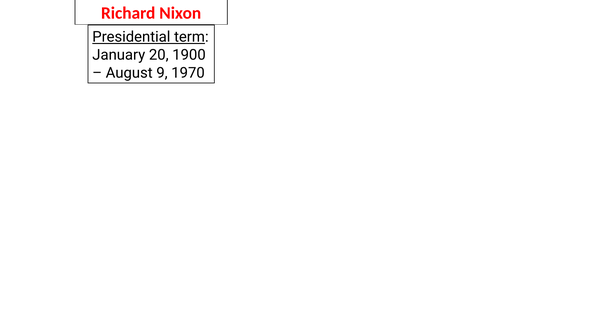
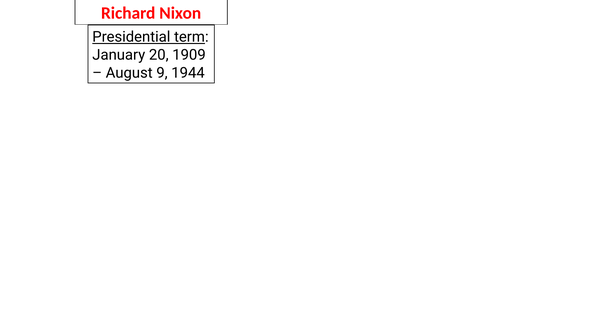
1900: 1900 -> 1909 (189, 55)
1970: 1970 -> 1944 (188, 73)
